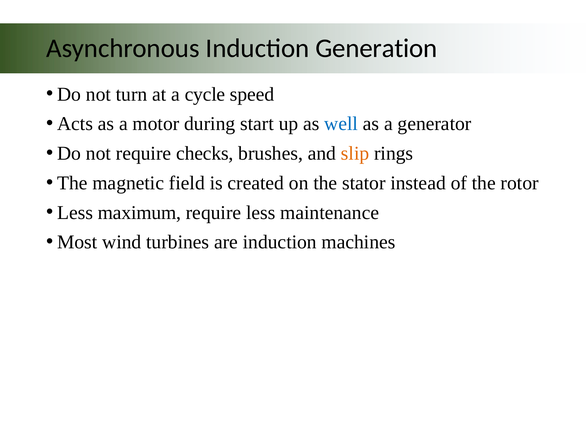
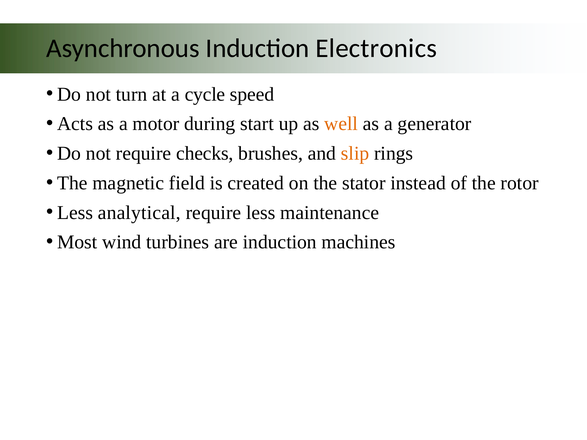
Generation: Generation -> Electronics (376, 48)
well colour: blue -> orange (341, 124)
maximum: maximum -> analytical (139, 213)
